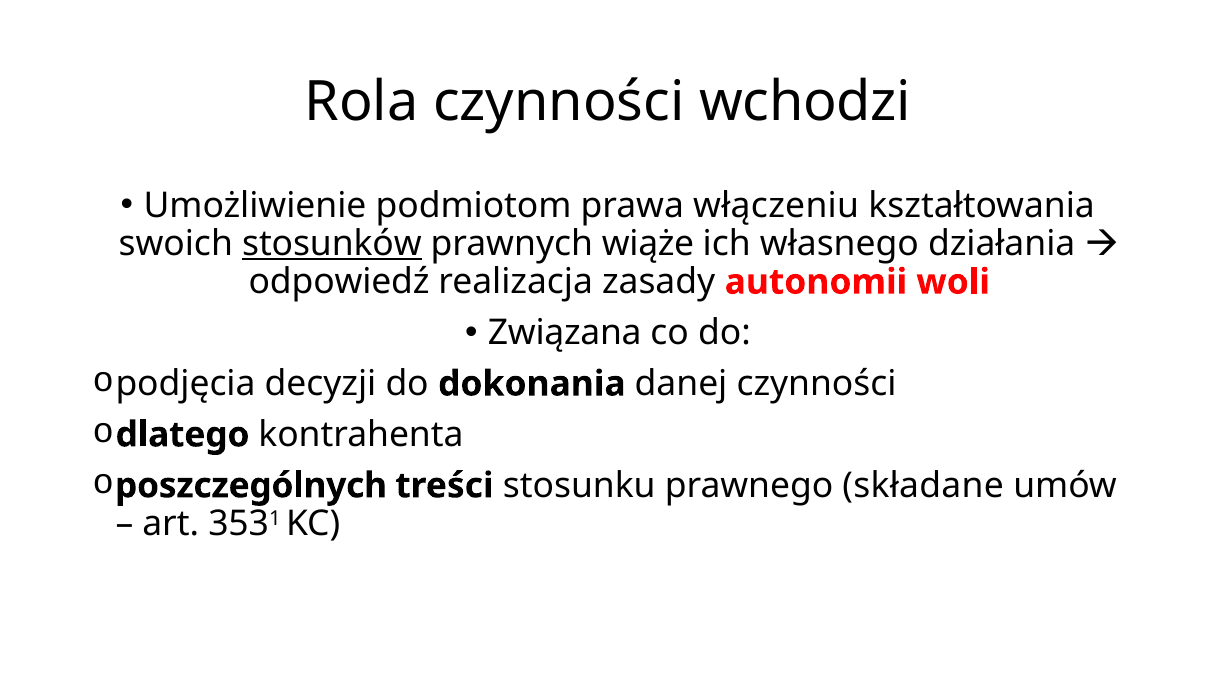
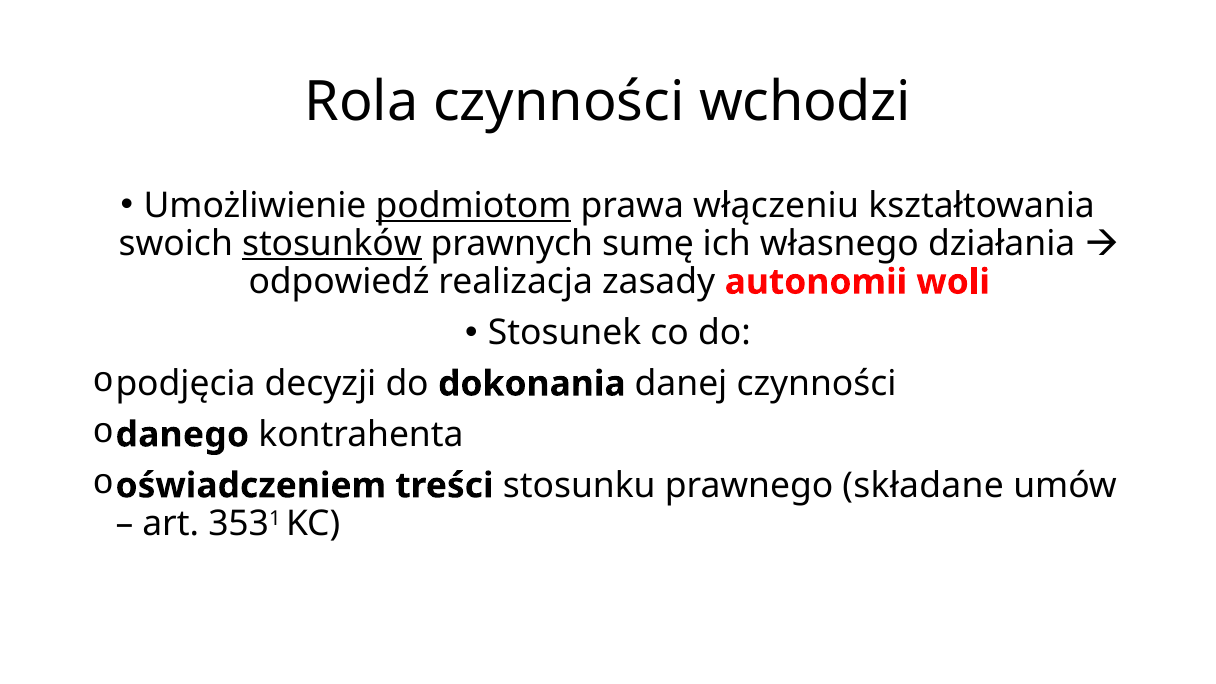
podmiotom underline: none -> present (474, 206)
wiąże: wiąże -> sumę (648, 244)
Związana: Związana -> Stosunek (565, 333)
dlatego: dlatego -> danego (182, 435)
poszczególnych: poszczególnych -> oświadczeniem (251, 486)
